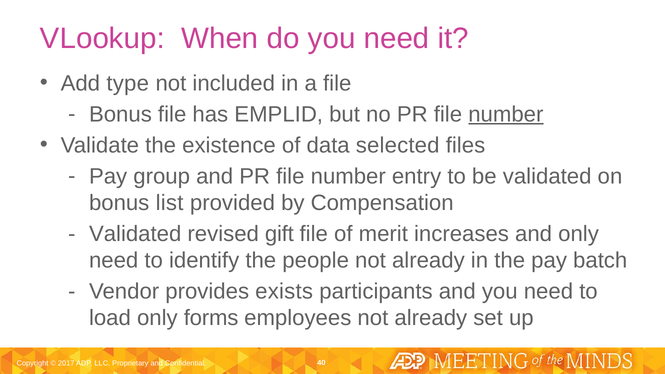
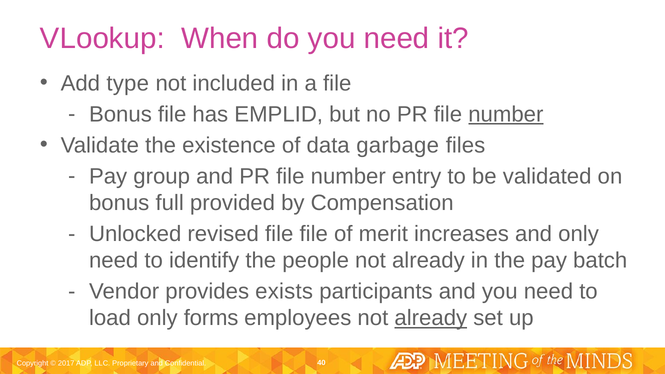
selected: selected -> garbage (398, 145)
list: list -> full (170, 203)
Validated: Validated -> Unlocked (135, 234)
revised gift: gift -> file (279, 234)
already underline: none -> present (431, 318)
